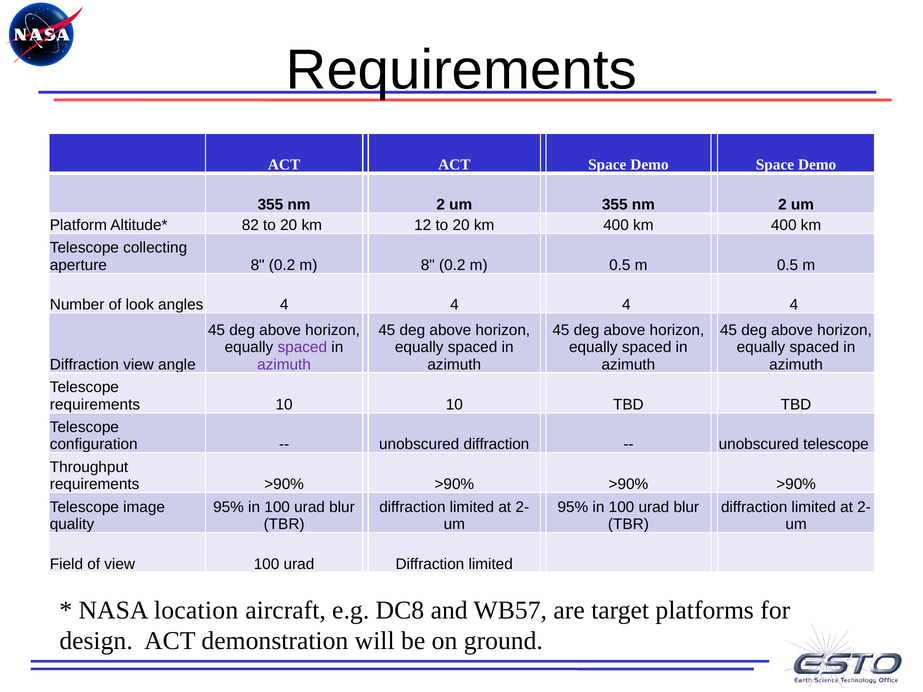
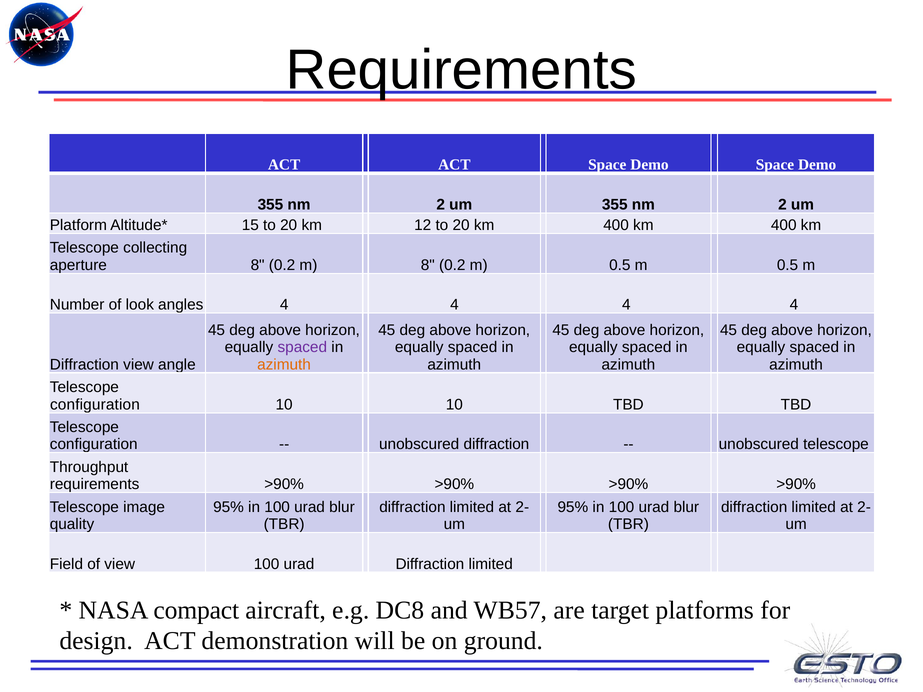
82: 82 -> 15 (250, 225)
azimuth colour: purple -> orange (284, 365)
requirements: requirements -> configuration (95, 405)
location: location -> compact (196, 610)
